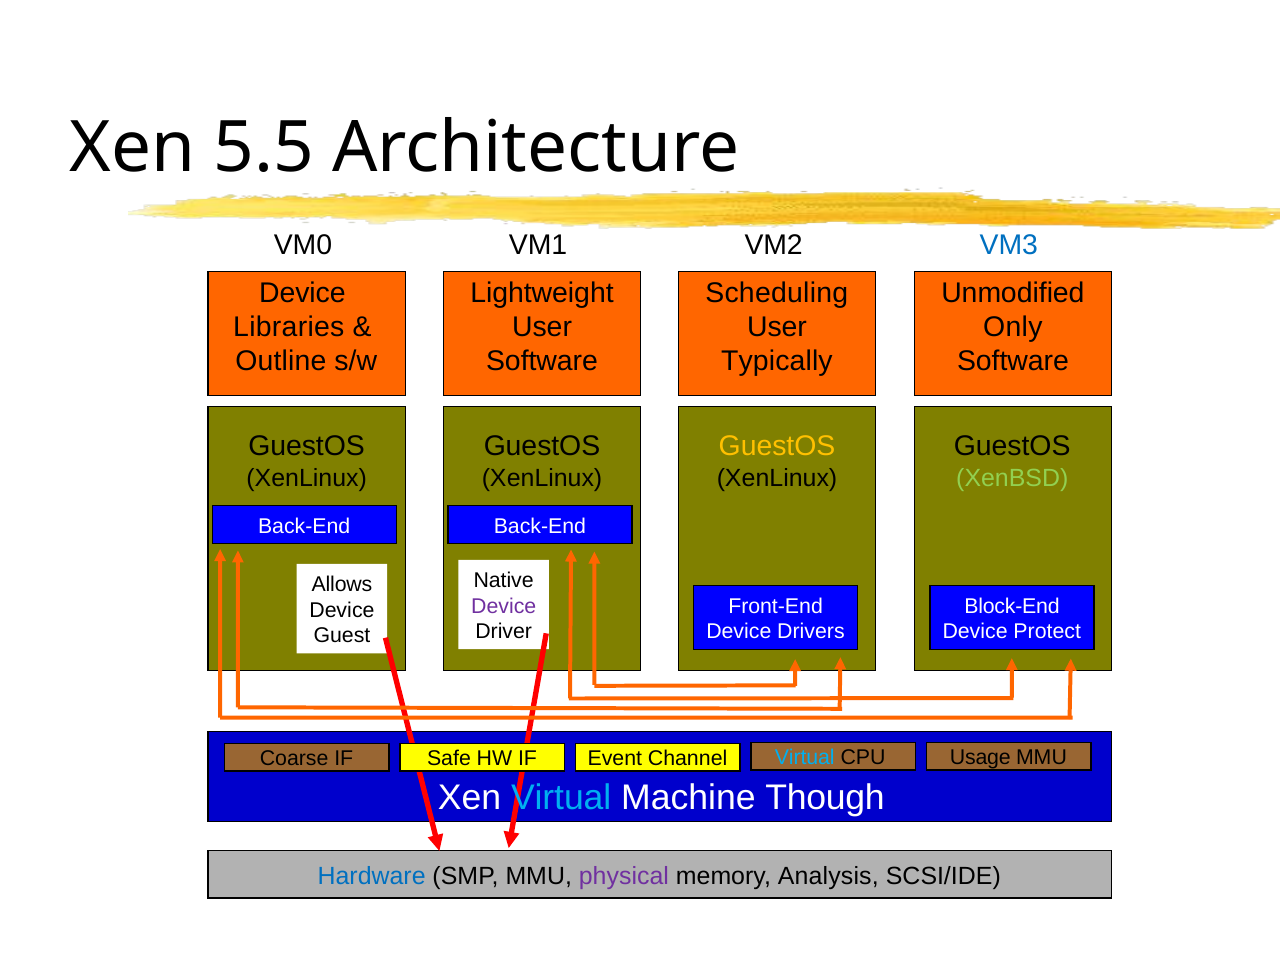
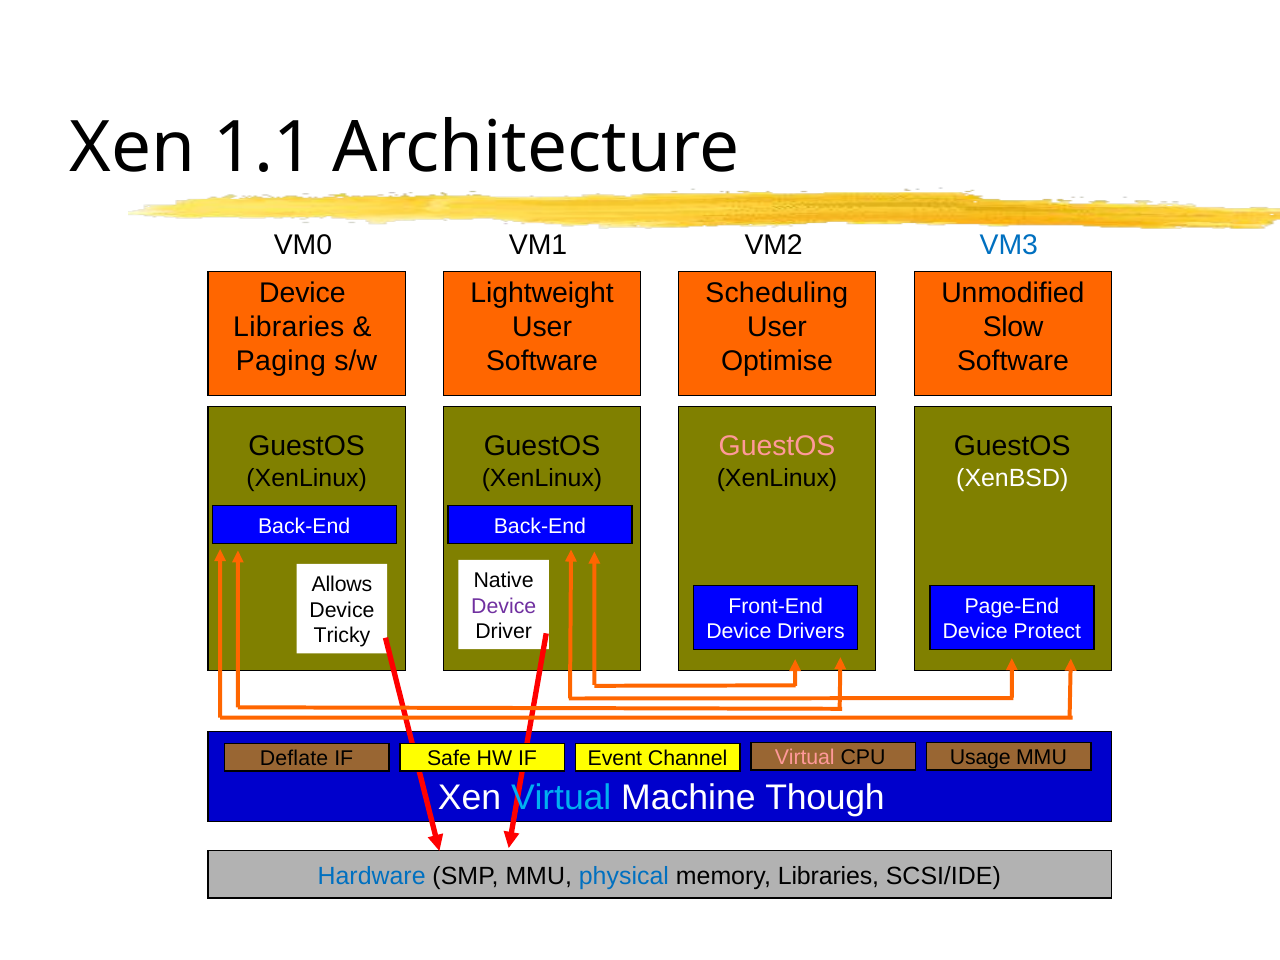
5.5: 5.5 -> 1.1 (264, 148)
Only: Only -> Slow (1013, 327)
Outline: Outline -> Paging (281, 361)
Typically: Typically -> Optimise (777, 361)
GuestOS colour: yellow -> pink (777, 446)
XenBSD colour: light green -> white (1012, 478)
Block-End: Block-End -> Page-End (1012, 606)
Guest: Guest -> Tricky (342, 636)
Virtual colour: light blue -> pink (805, 758)
Coarse: Coarse -> Deflate (294, 759)
physical colour: purple -> blue (624, 876)
memory Analysis: Analysis -> Libraries (828, 876)
